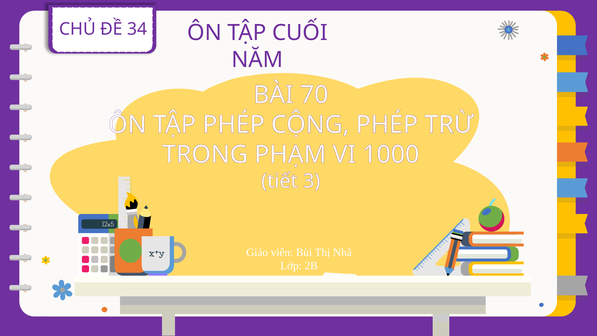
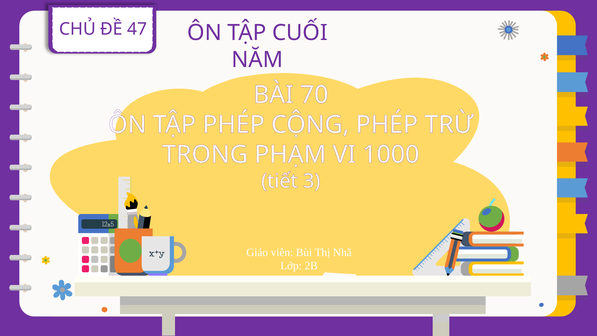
34: 34 -> 47 (137, 29)
